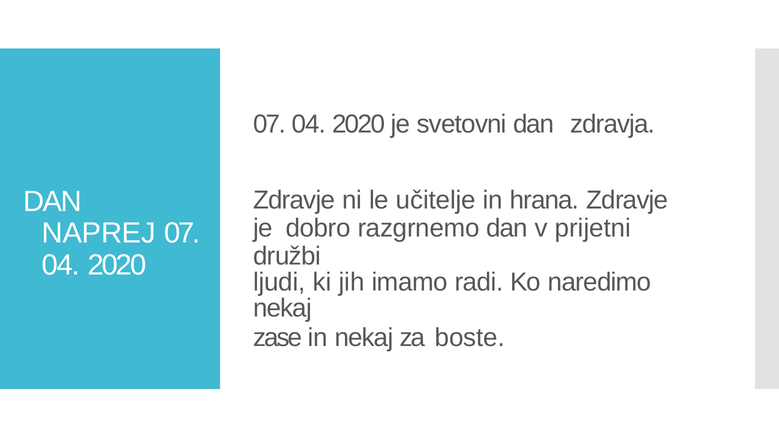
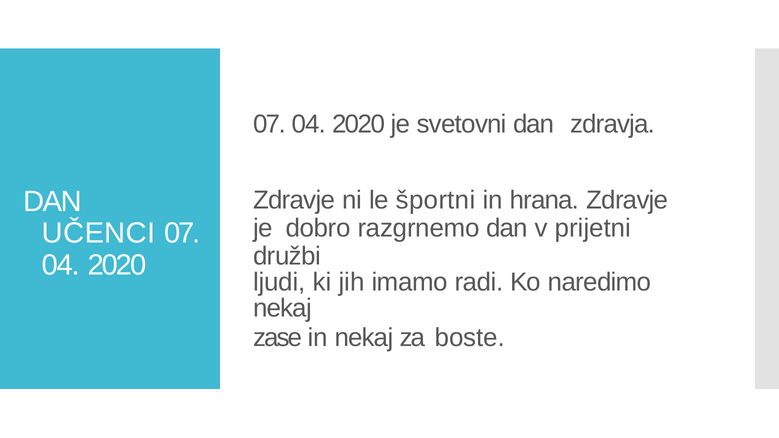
učitelje: učitelje -> športni (436, 200)
NAPREJ: NAPREJ -> UČENCI (99, 233)
